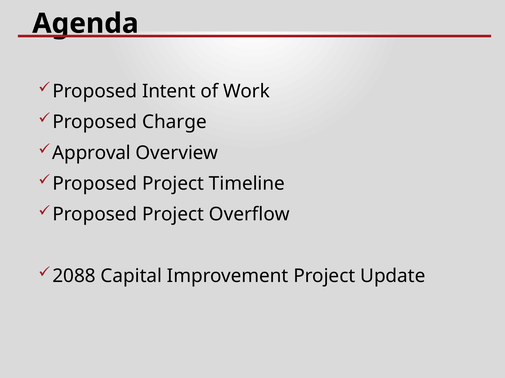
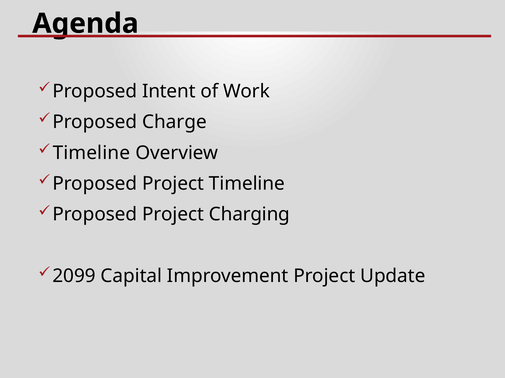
Approval: Approval -> Timeline (91, 153)
Overflow: Overflow -> Charging (249, 215)
2088: 2088 -> 2099 (74, 277)
